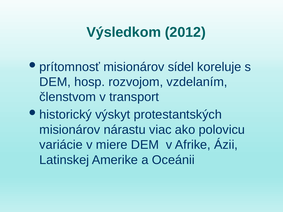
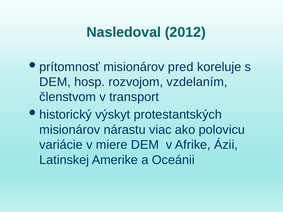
Výsledkom: Výsledkom -> Nasledoval (124, 32)
sídel: sídel -> pred (181, 67)
